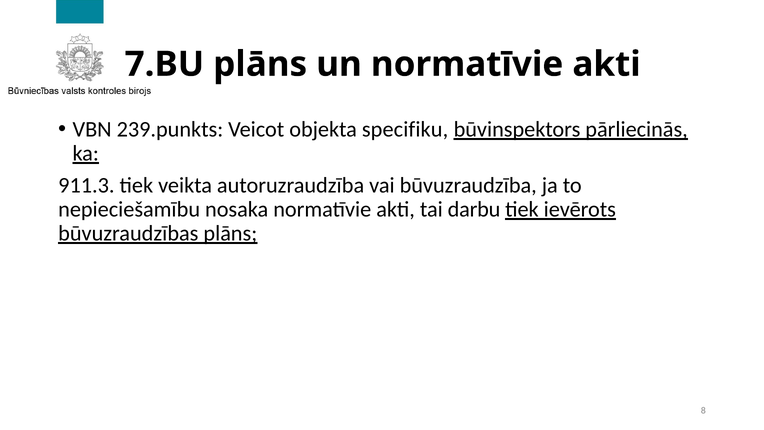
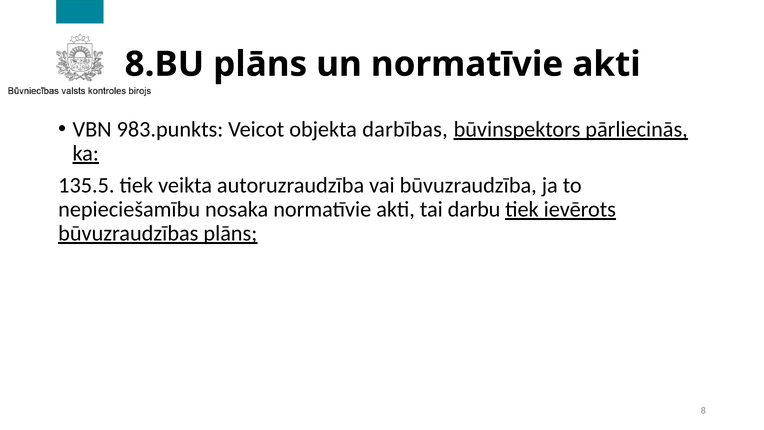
7.BU: 7.BU -> 8.BU (164, 64)
239.punkts: 239.punkts -> 983.punkts (170, 129)
specifiku: specifiku -> darbības (405, 129)
911.3: 911.3 -> 135.5 (86, 185)
